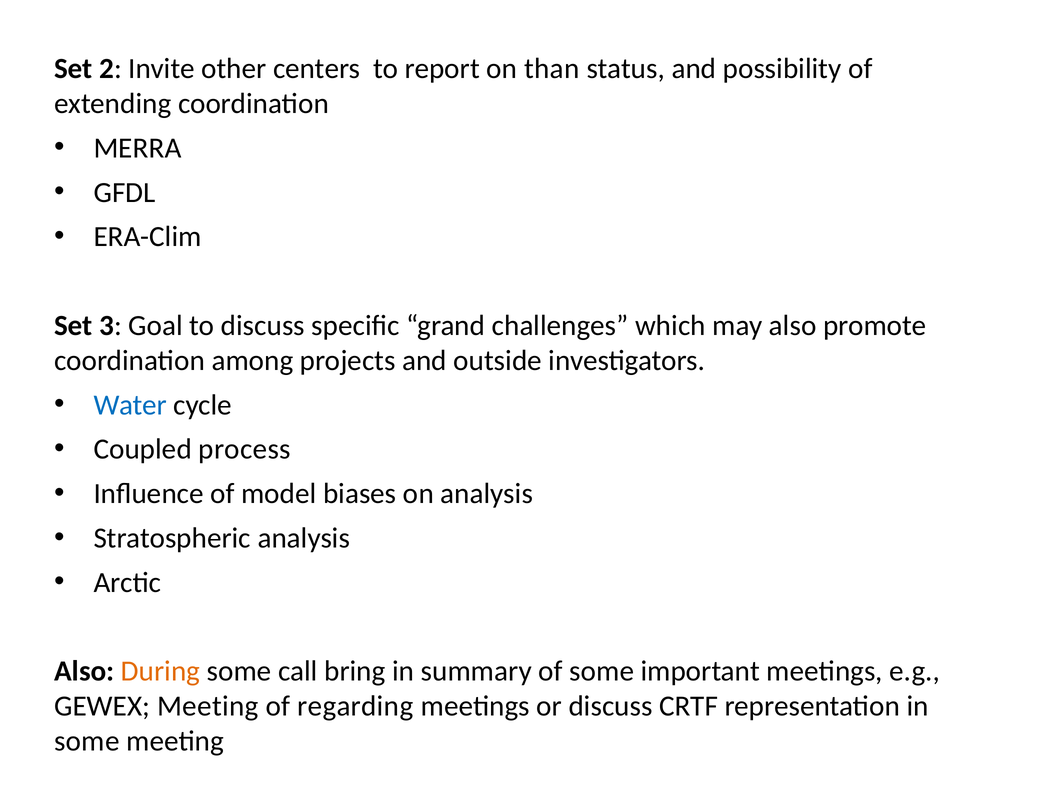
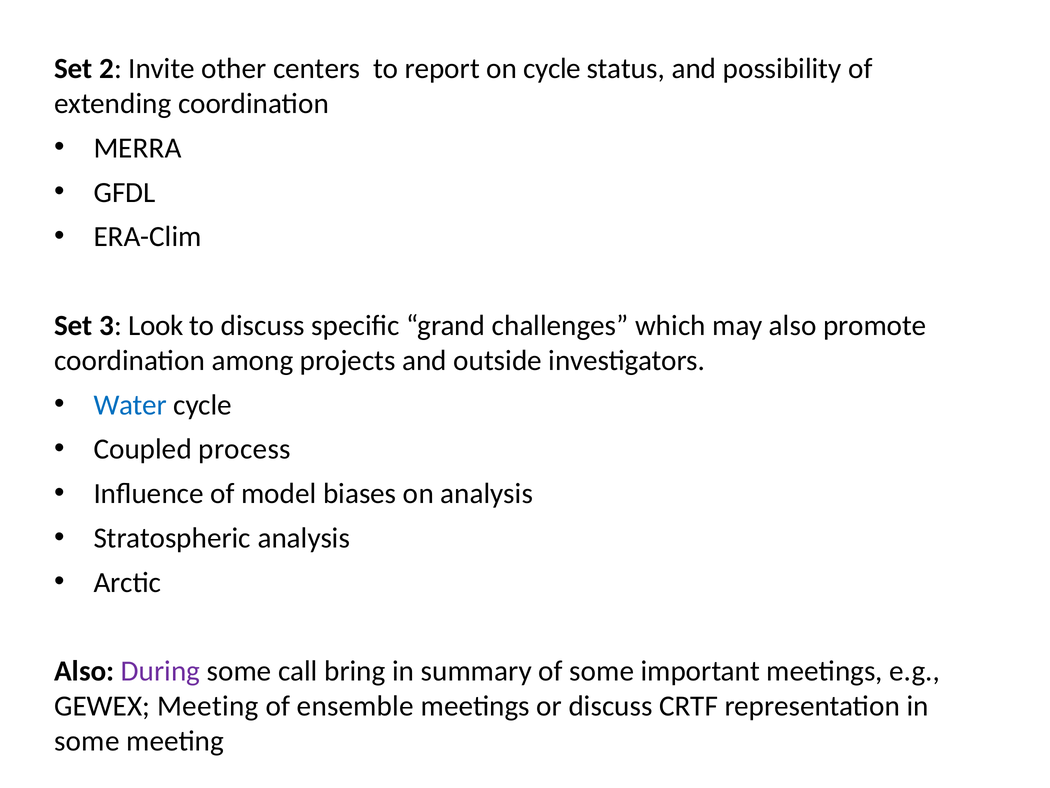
on than: than -> cycle (552, 69)
Goal: Goal -> Look (156, 325)
During colour: orange -> purple (161, 671)
regarding: regarding -> ensemble (355, 706)
